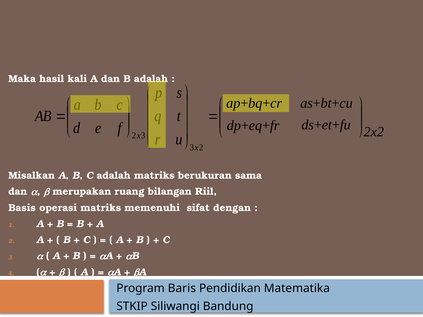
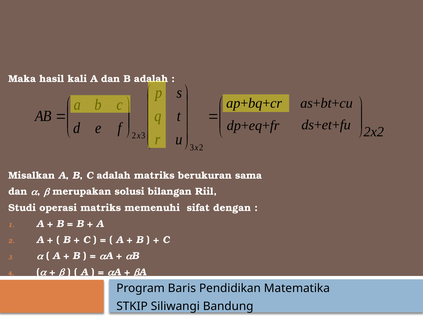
ruang: ruang -> solusi (130, 192)
Basis: Basis -> Studi (22, 208)
